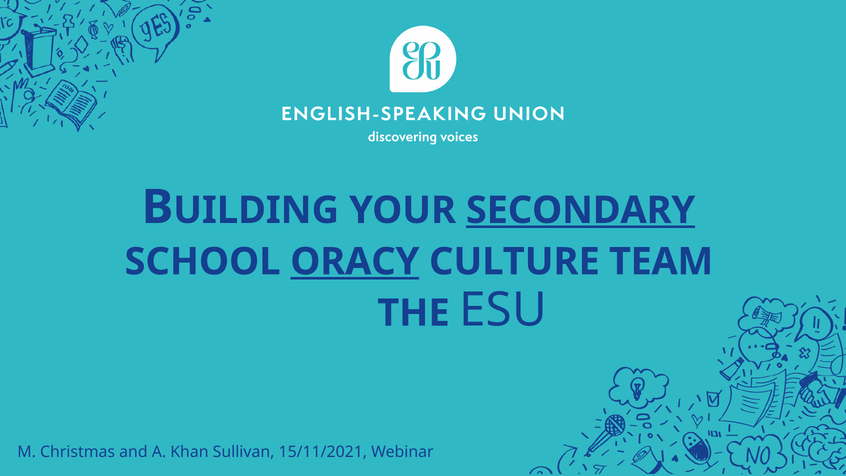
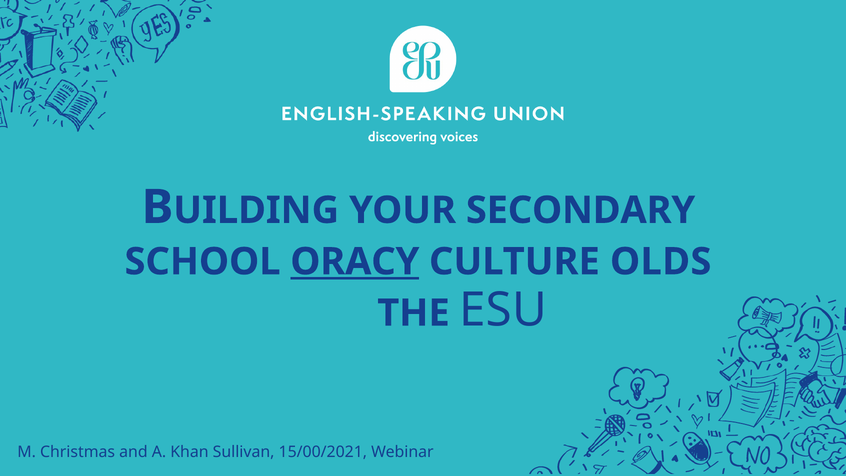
SECONDARY underline: present -> none (581, 210)
TEAM: TEAM -> OLDS (661, 262)
15/11/2021: 15/11/2021 -> 15/00/2021 (323, 452)
